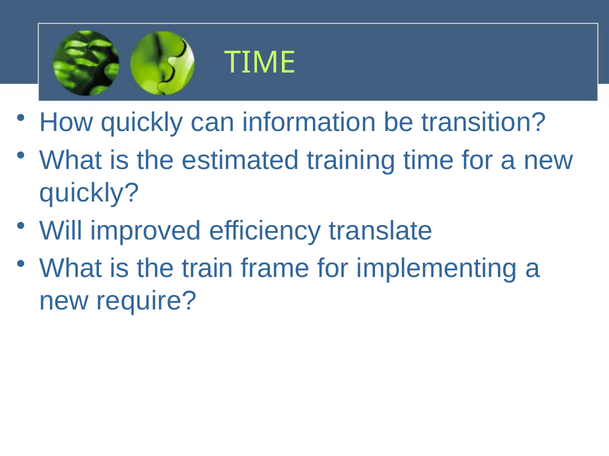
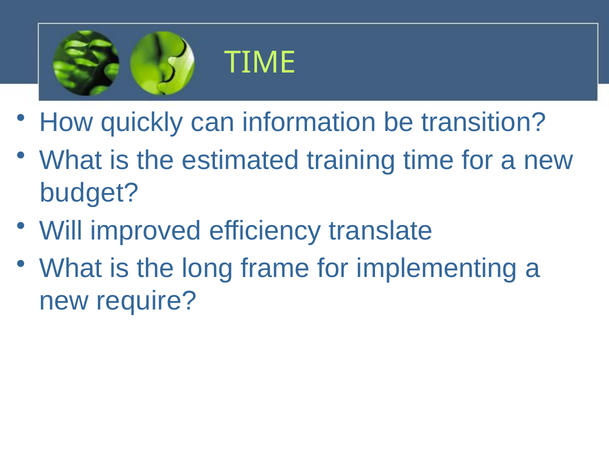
quickly: quickly -> budget (89, 193)
train: train -> long (208, 269)
